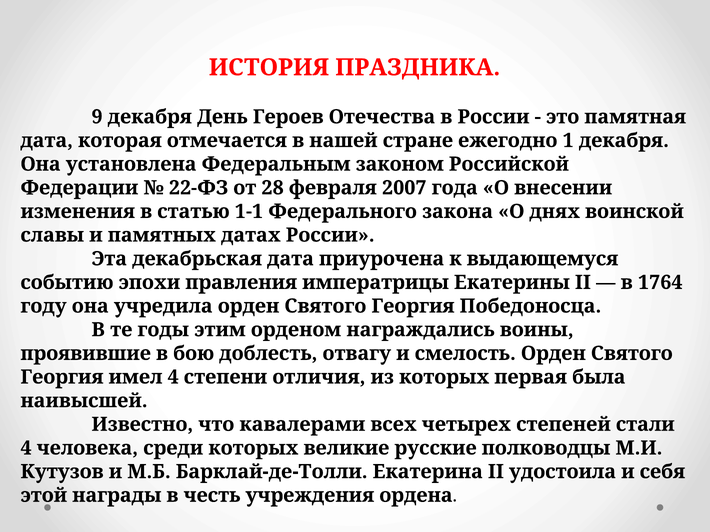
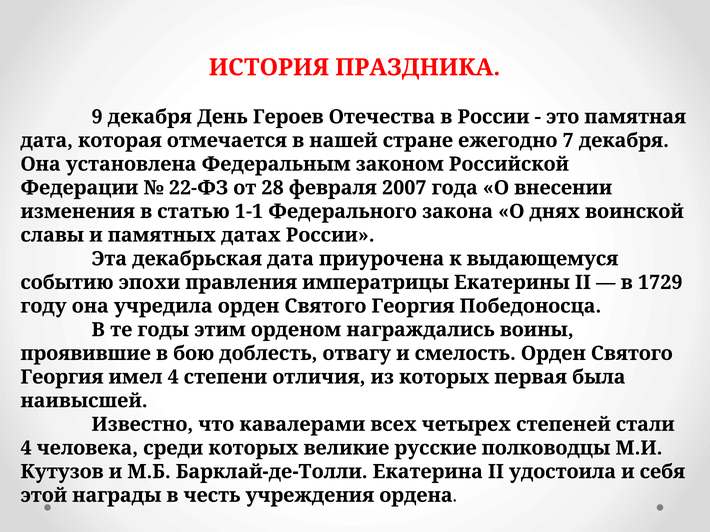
1: 1 -> 7 (568, 141)
1764: 1764 -> 1729 (660, 283)
